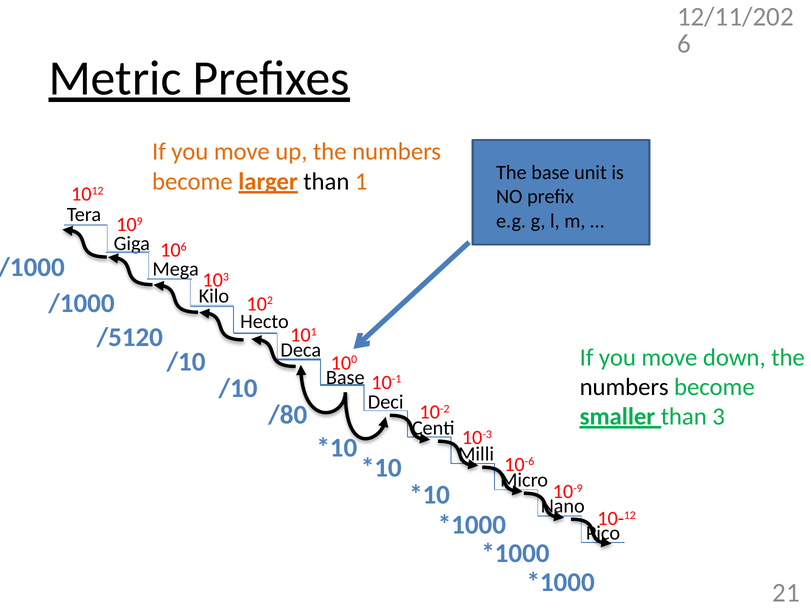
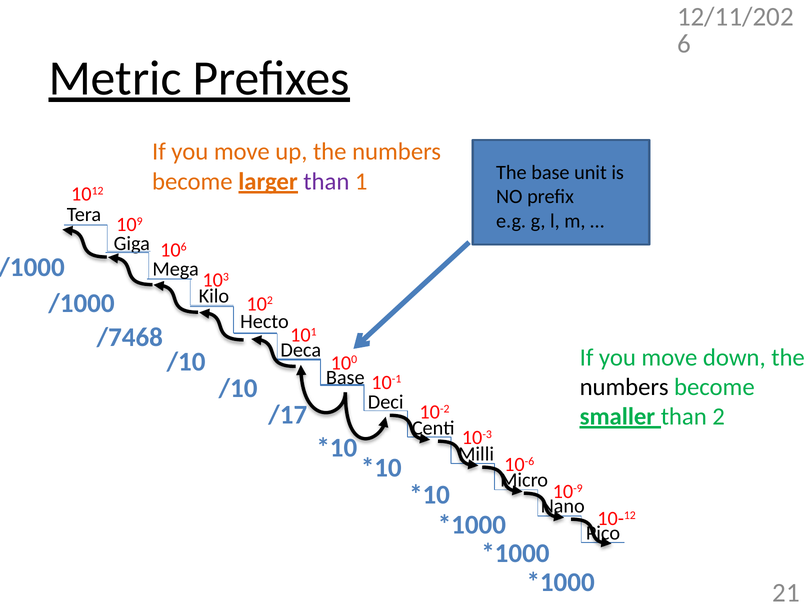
than colour: black -> purple (326, 182)
/5120: /5120 -> /7468 (130, 337)
/80: /80 -> /17 (288, 415)
3: 3 -> 2 (719, 417)
